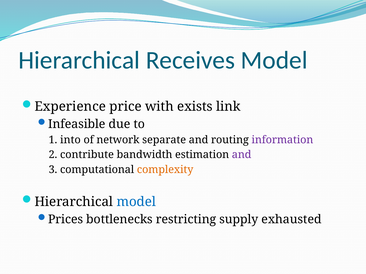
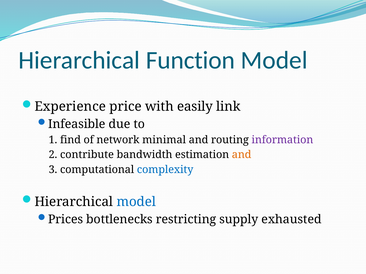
Receives: Receives -> Function (190, 60)
exists: exists -> easily (195, 107)
into: into -> find (70, 140)
separate: separate -> minimal (164, 140)
and colour: purple -> orange (242, 155)
complexity colour: orange -> blue (165, 170)
